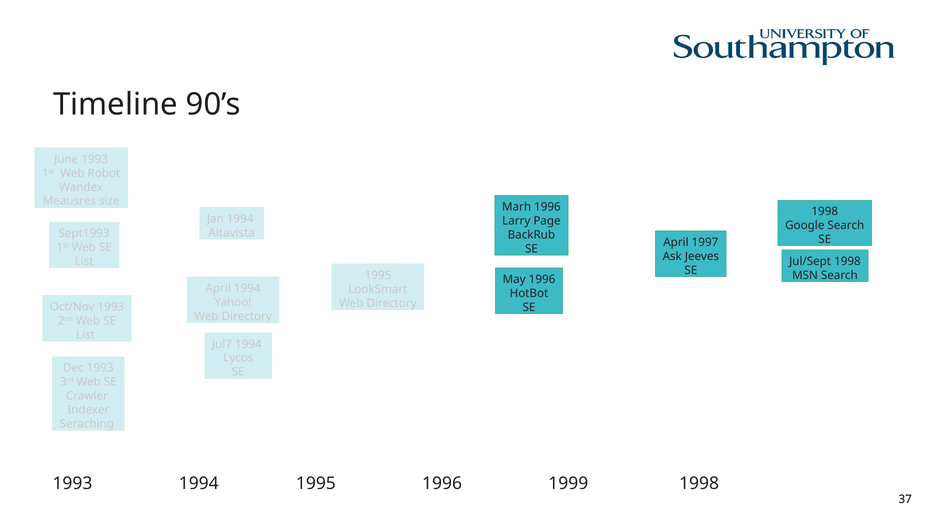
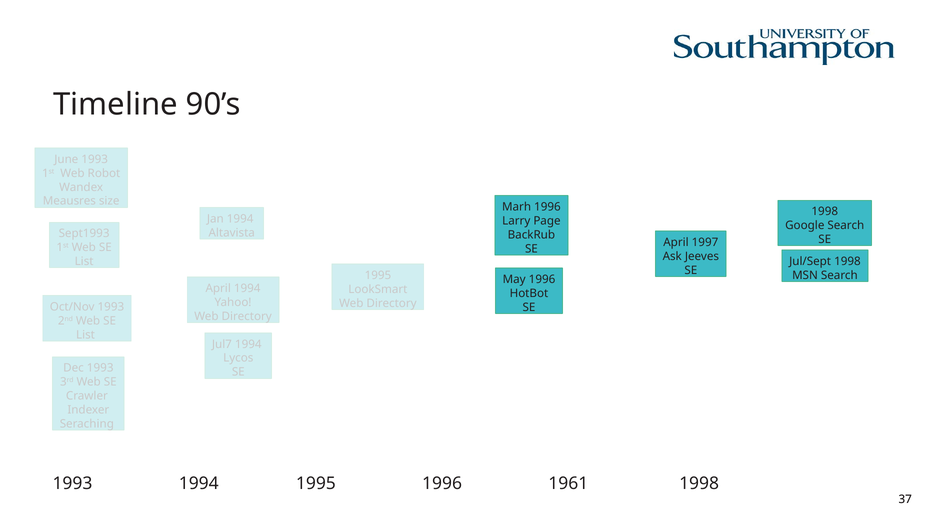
1999: 1999 -> 1961 (568, 484)
